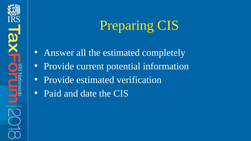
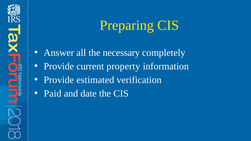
the estimated: estimated -> necessary (121, 53)
potential: potential -> property (123, 66)
